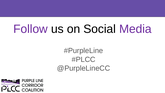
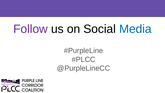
Media colour: purple -> blue (135, 29)
